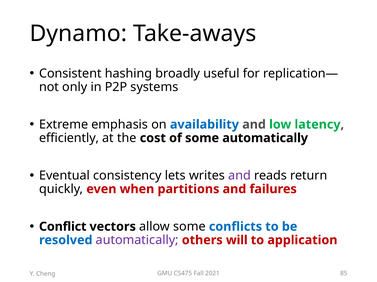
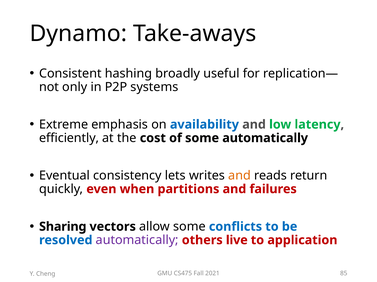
and colour: purple -> orange (240, 176)
Conflict: Conflict -> Sharing (63, 227)
will: will -> live (237, 241)
